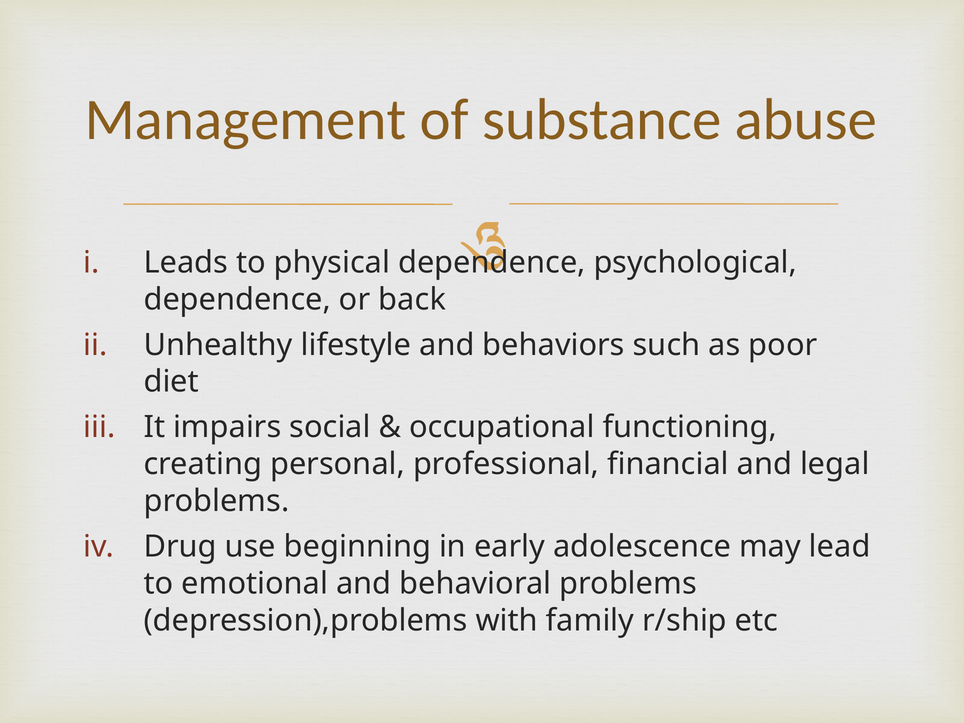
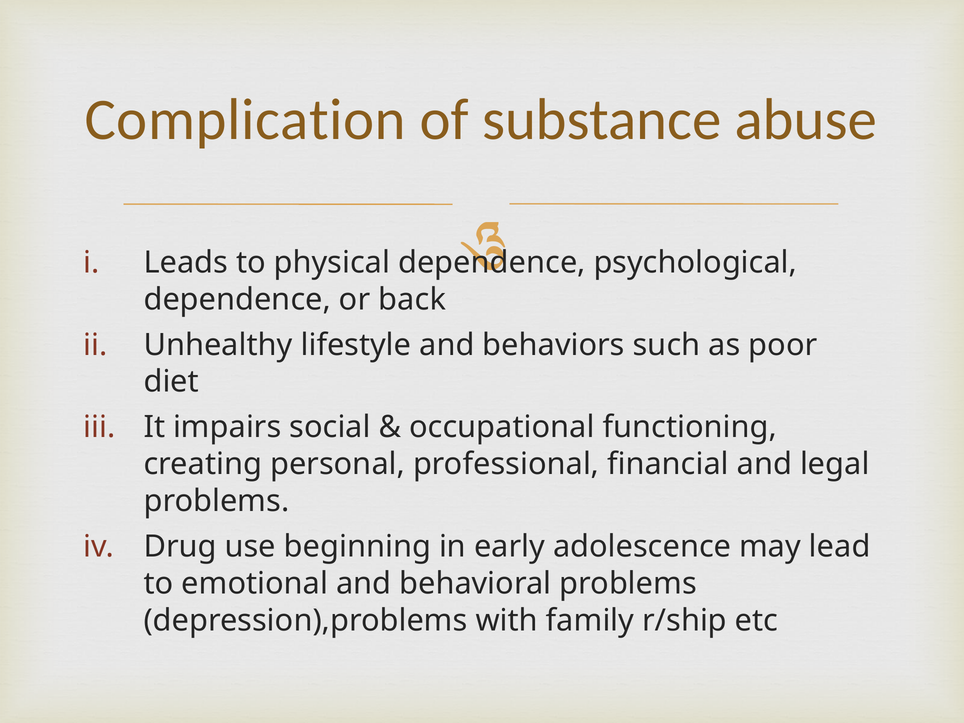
Management: Management -> Complication (245, 120)
